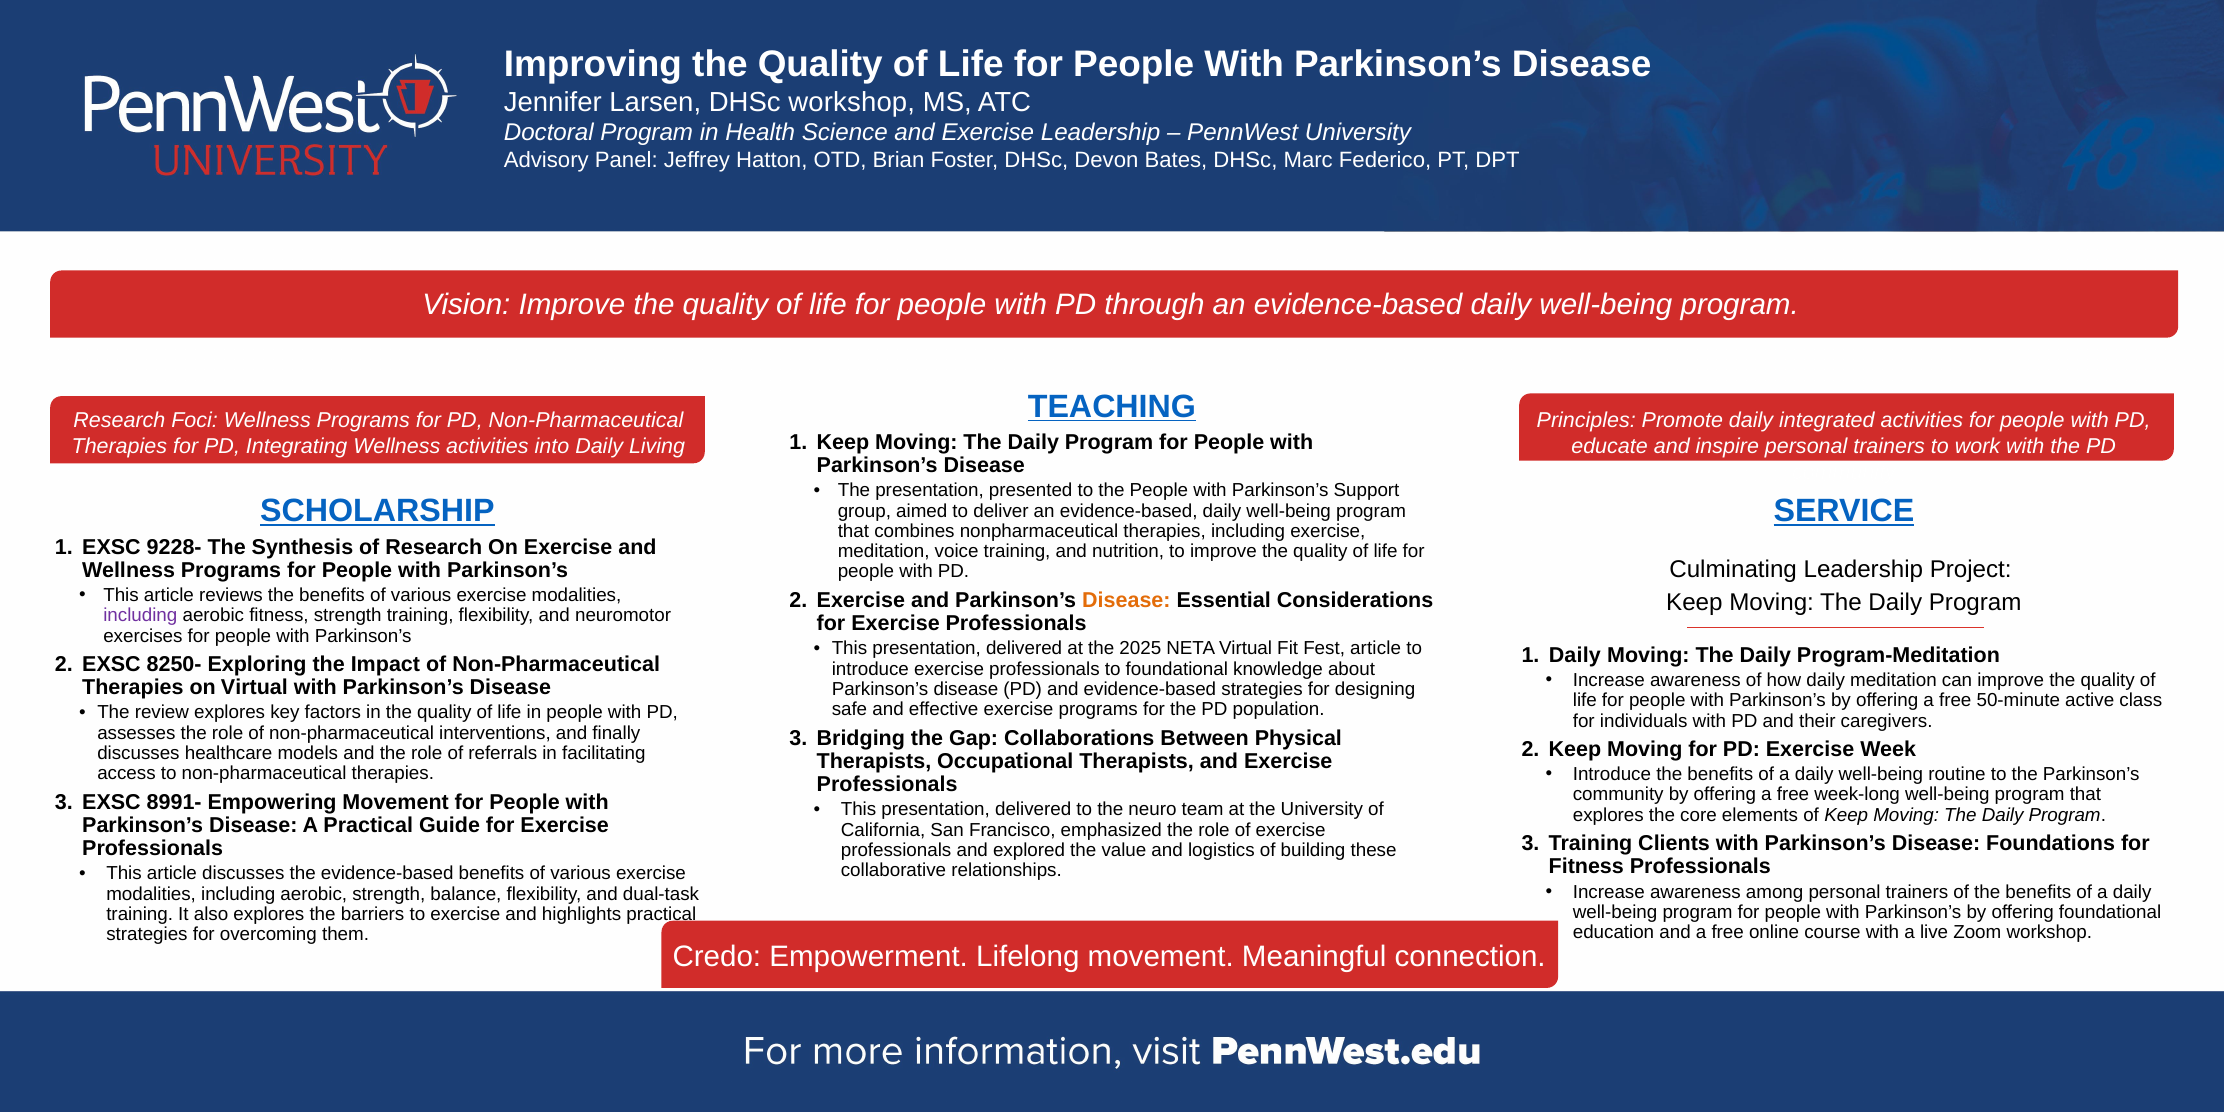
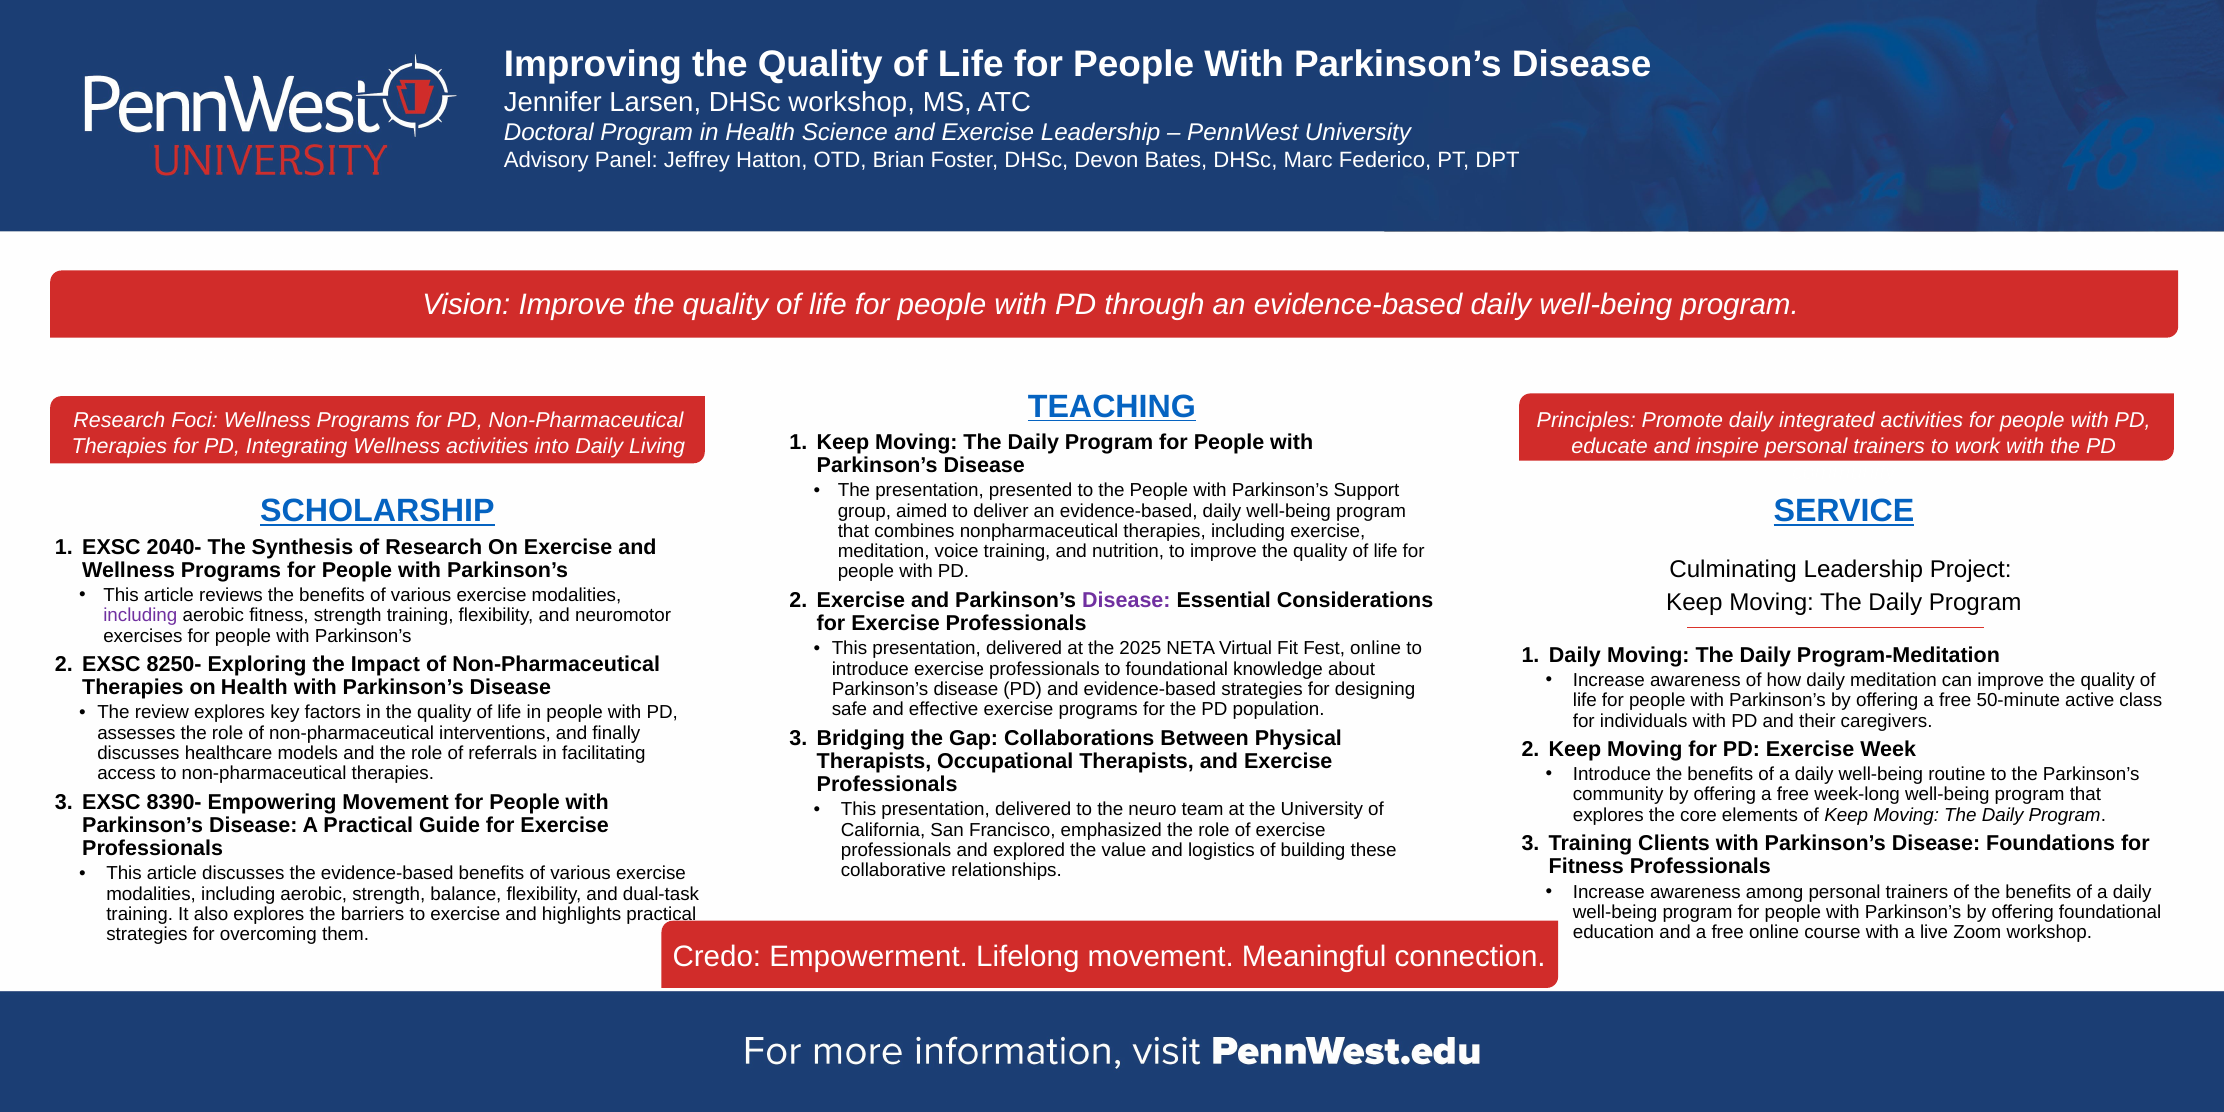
9228-: 9228- -> 2040- (174, 547)
Disease colour: orange -> purple (1126, 600)
Fest article: article -> online (1376, 649)
on Virtual: Virtual -> Health (254, 688)
8991-: 8991- -> 8390- (174, 802)
